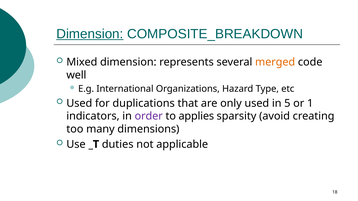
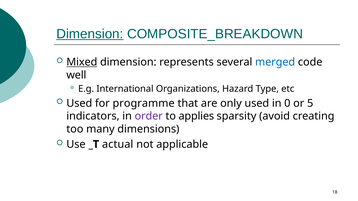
Mixed underline: none -> present (82, 62)
merged colour: orange -> blue (275, 62)
duplications: duplications -> programme (144, 103)
5: 5 -> 0 (287, 103)
1: 1 -> 5 (310, 103)
duties: duties -> actual (118, 145)
